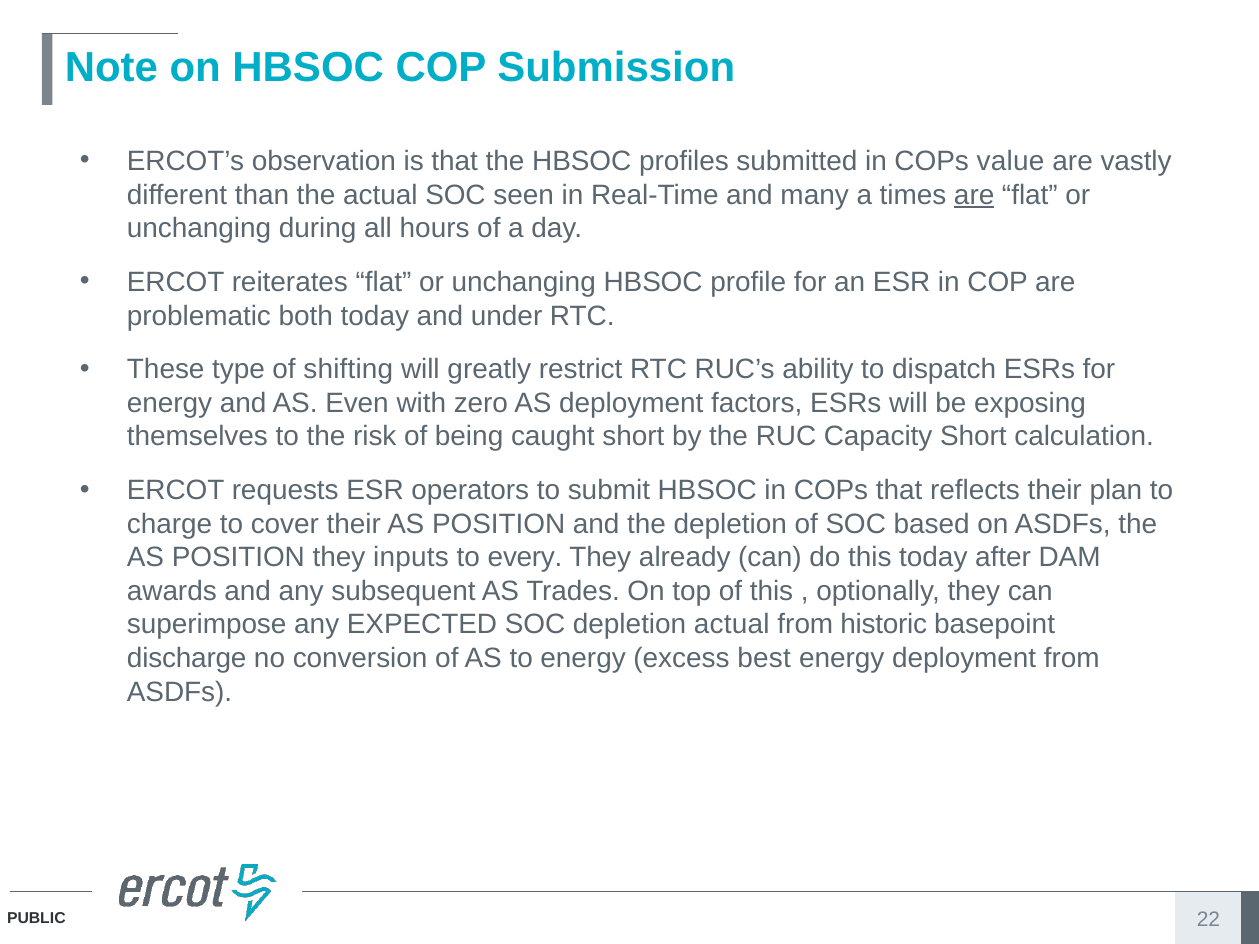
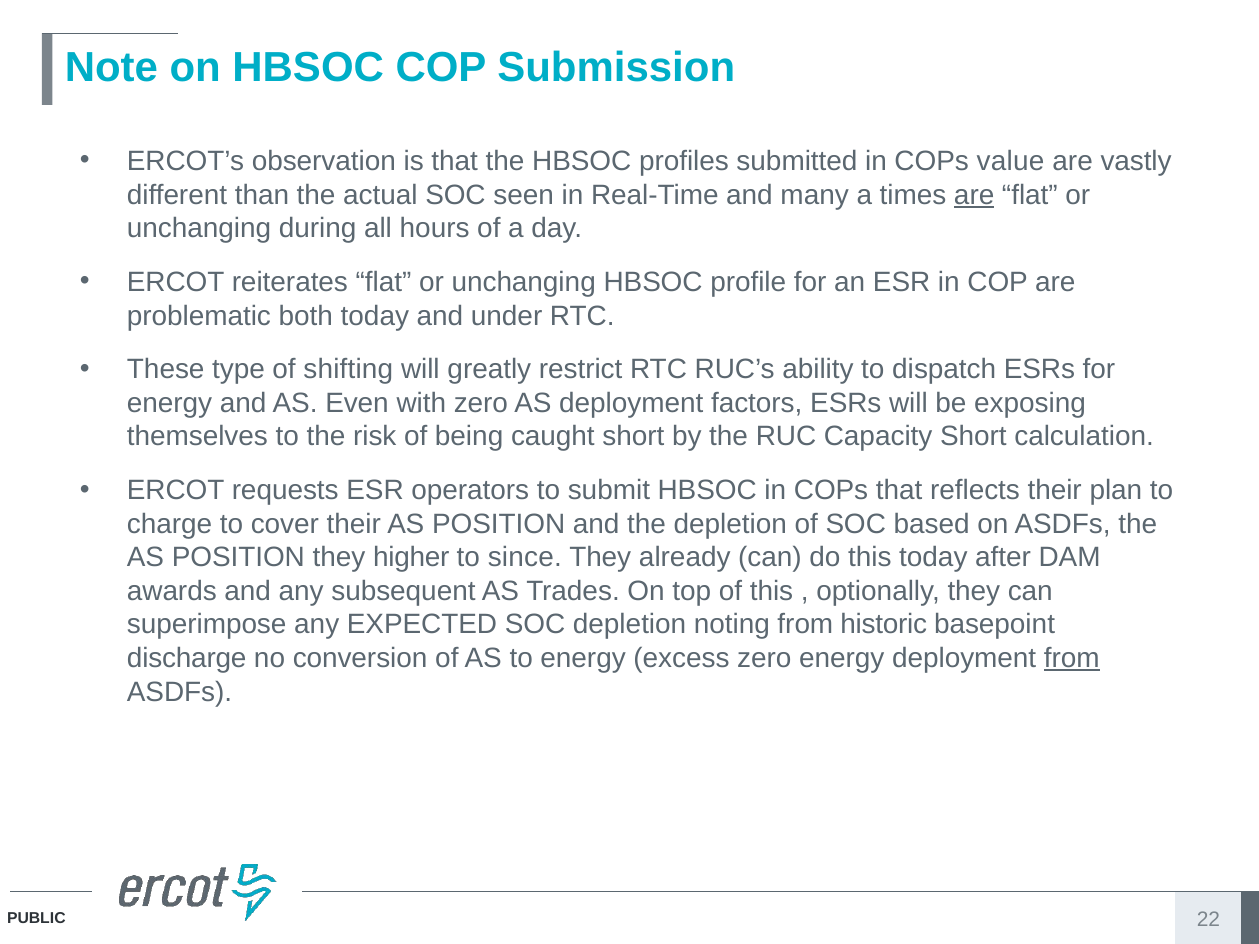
inputs: inputs -> higher (411, 558)
every: every -> since (525, 558)
depletion actual: actual -> noting (732, 625)
excess best: best -> zero (764, 658)
from underline: none -> present (1072, 658)
